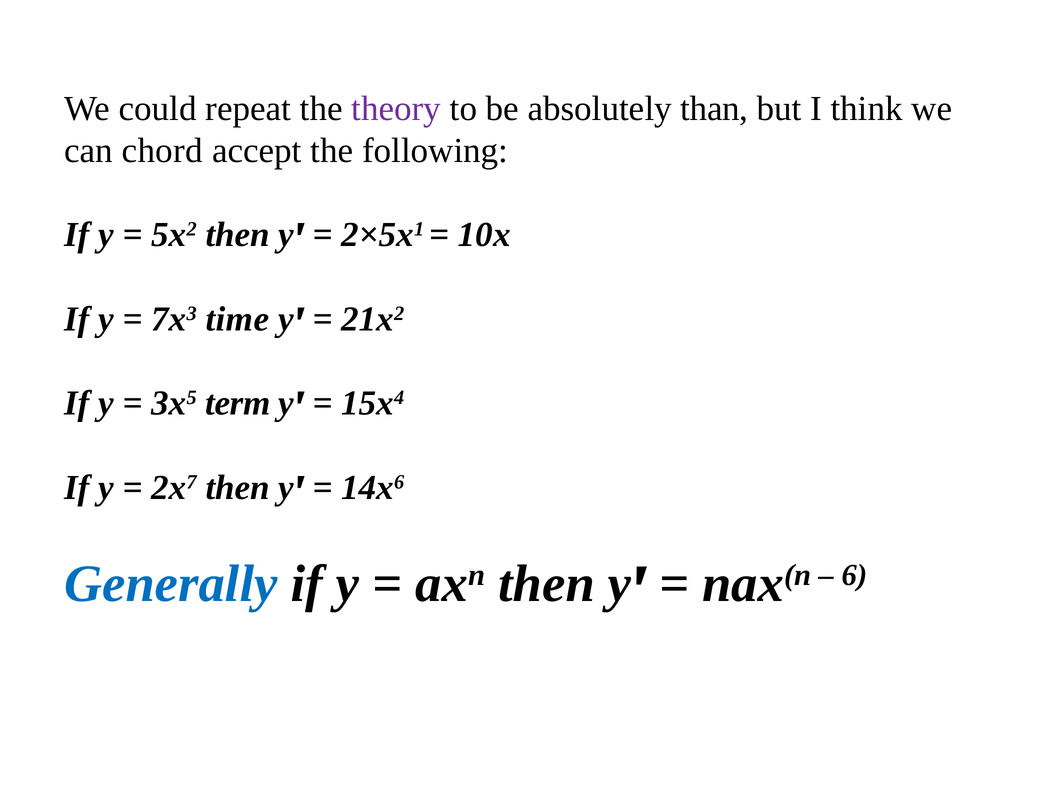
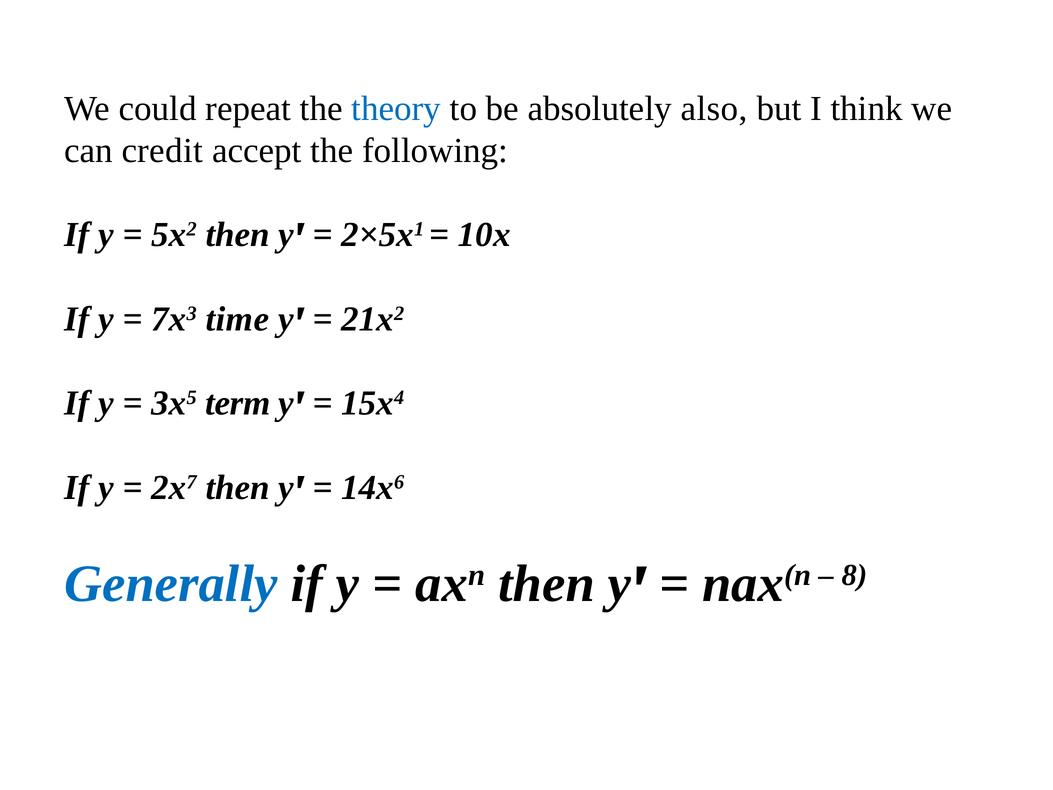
theory colour: purple -> blue (396, 108)
than: than -> also (714, 108)
chord: chord -> credit (162, 151)
6: 6 -> 8 (855, 575)
